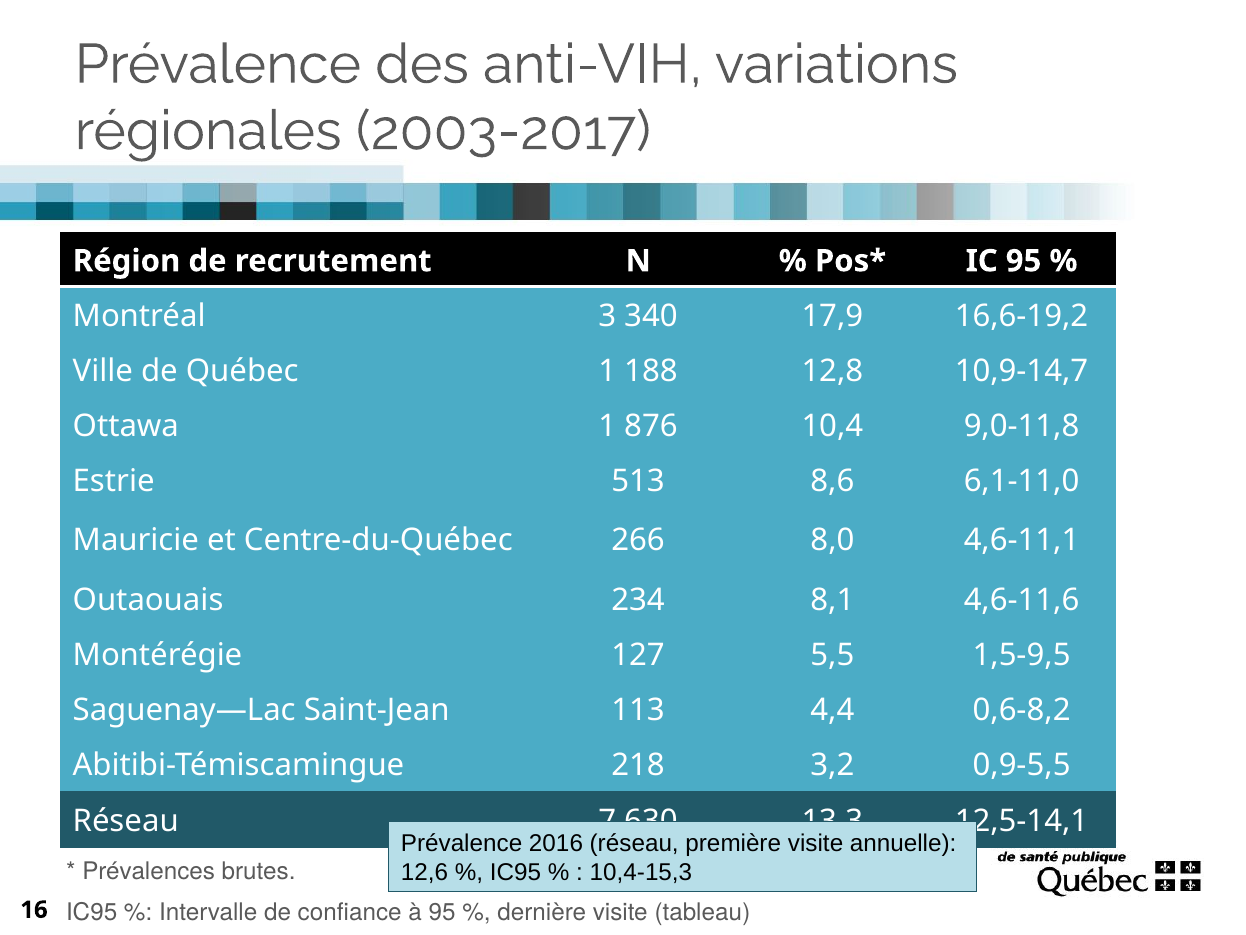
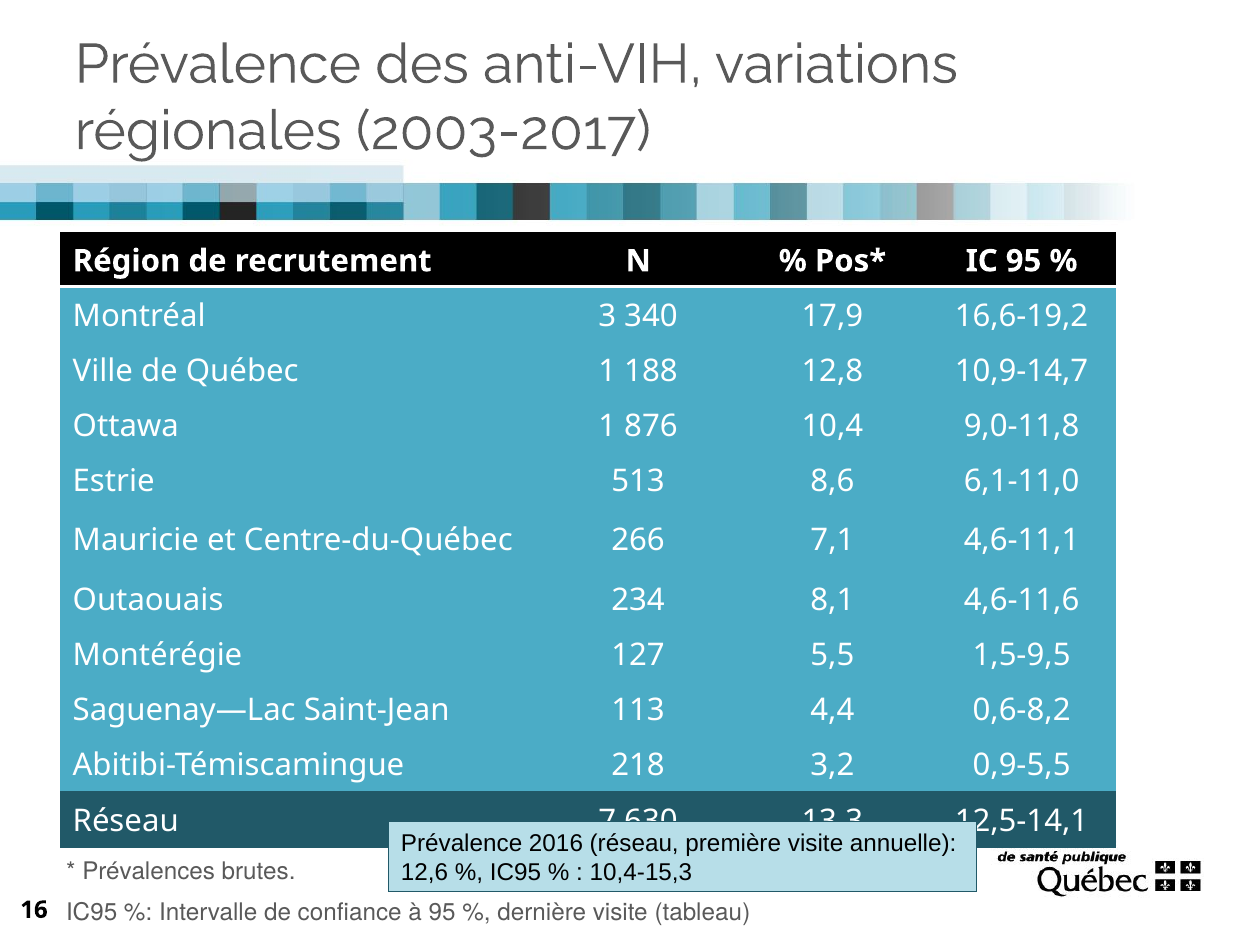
8,0: 8,0 -> 7,1 (832, 540)
